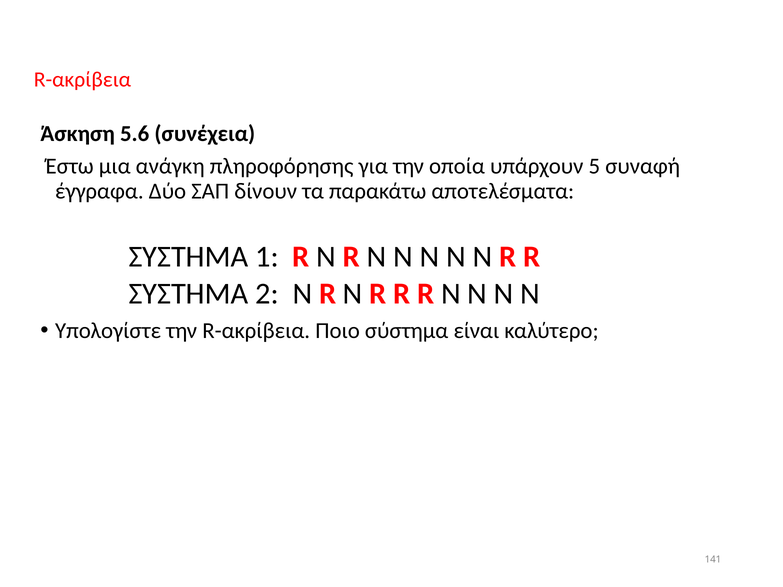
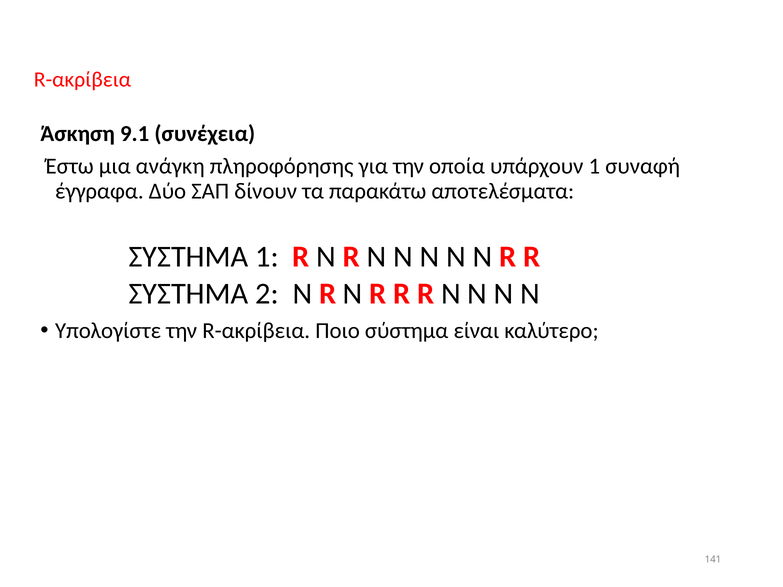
5.6: 5.6 -> 9.1 (135, 134)
υπάρχουν 5: 5 -> 1 (594, 166)
